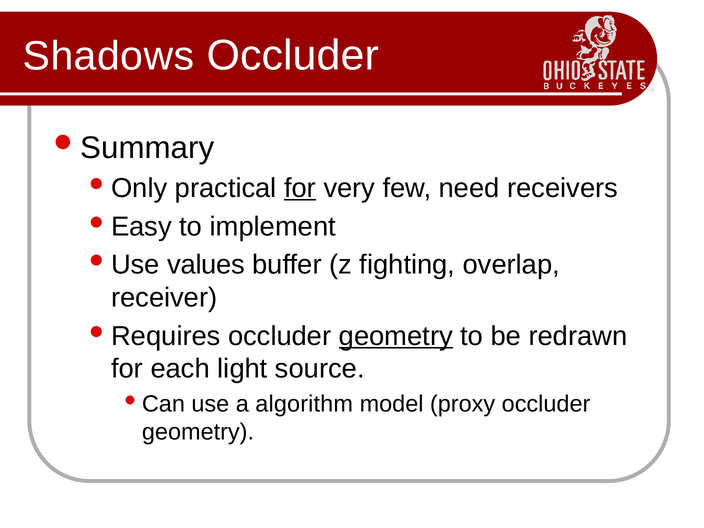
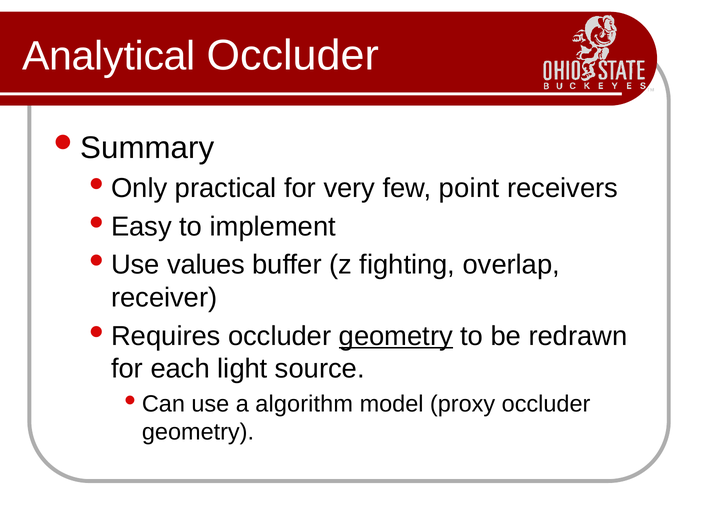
Shadows: Shadows -> Analytical (109, 56)
for underline: present -> none (300, 188)
need: need -> point (469, 188)
